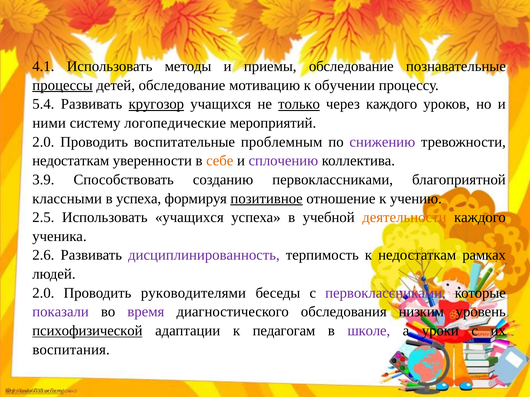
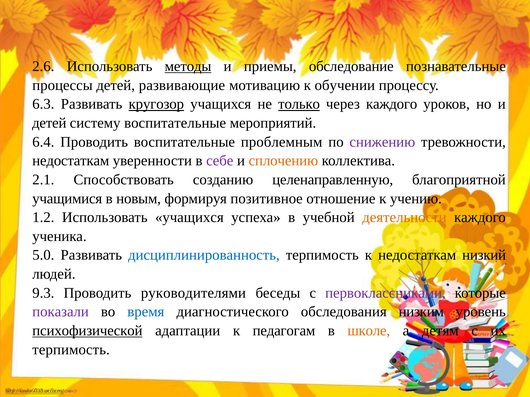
4.1: 4.1 -> 2.6 (43, 66)
методы underline: none -> present (188, 66)
процессы underline: present -> none (62, 85)
детей обследование: обследование -> развивающие (182, 85)
5.4: 5.4 -> 6.3 (43, 104)
ними: ними -> детей (49, 123)
систему логопедические: логопедические -> воспитательные (175, 123)
2.0: 2.0 -> 6.4 (43, 142)
себе colour: orange -> purple (220, 161)
сплочению colour: purple -> orange (283, 161)
3.9: 3.9 -> 2.1 (43, 180)
созданию первоклассниками: первоклассниками -> целенаправленную (333, 180)
классными: классными -> учащимися (67, 199)
в успеха: успеха -> новым (139, 199)
позитивное underline: present -> none (267, 199)
2.5: 2.5 -> 1.2 (43, 218)
2.6: 2.6 -> 5.0 (43, 255)
дисциплинированность colour: purple -> blue (204, 255)
рамках: рамках -> низкий (484, 255)
2.0: 2.0 -> 9.3 (43, 293)
время colour: purple -> blue (146, 312)
школе colour: purple -> orange (369, 331)
уроки: уроки -> детям (440, 331)
воспитания: воспитания -> терпимость (71, 350)
